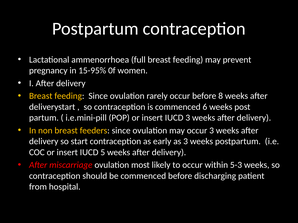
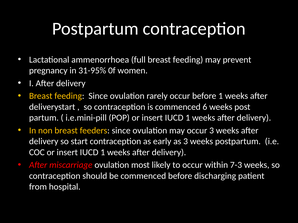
15-95%: 15-95% -> 31-95% (92, 71)
before 8: 8 -> 1 (221, 96)
3: 3 -> 1 (188, 118)
5: 5 -> 1 (103, 153)
5-3: 5-3 -> 7-3 (236, 165)
